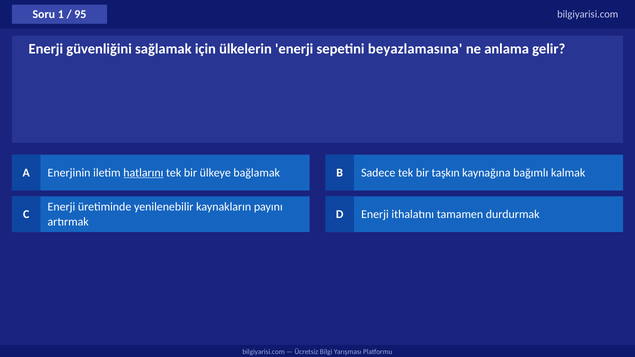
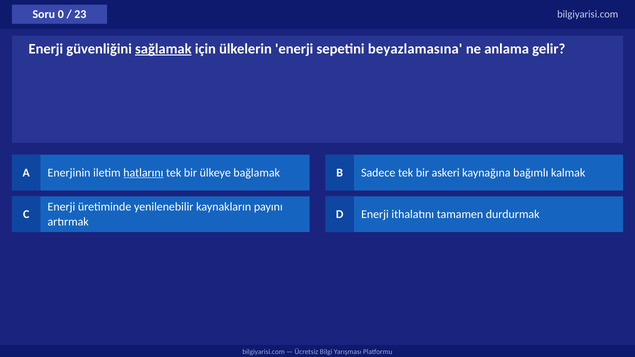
1: 1 -> 0 (61, 15)
95: 95 -> 23 (80, 15)
sağlamak underline: none -> present (163, 49)
taşkın: taşkın -> askeri (446, 173)
